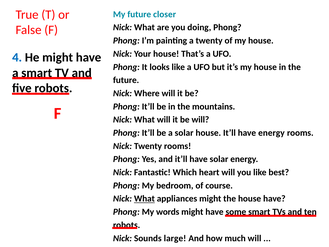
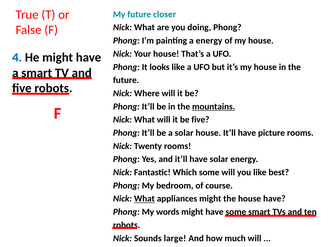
a twenty: twenty -> energy (209, 41)
mountains underline: none -> present (214, 106)
be will: will -> five (200, 120)
have energy: energy -> picture (272, 133)
Which heart: heart -> some (209, 172)
